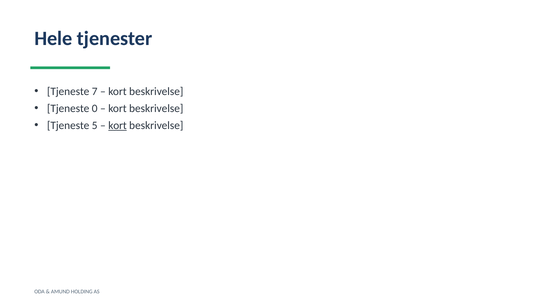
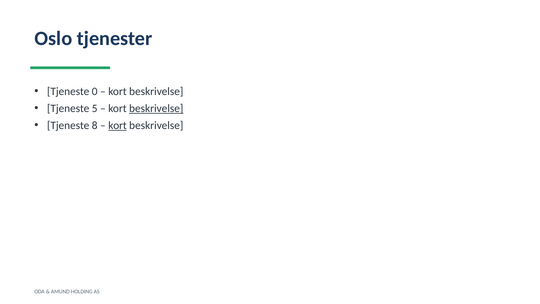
Hele: Hele -> Oslo (53, 39)
7: 7 -> 0 (95, 91)
0: 0 -> 5 (95, 108)
beskrivelse underline: none -> present (156, 108)
5: 5 -> 8 (95, 125)
